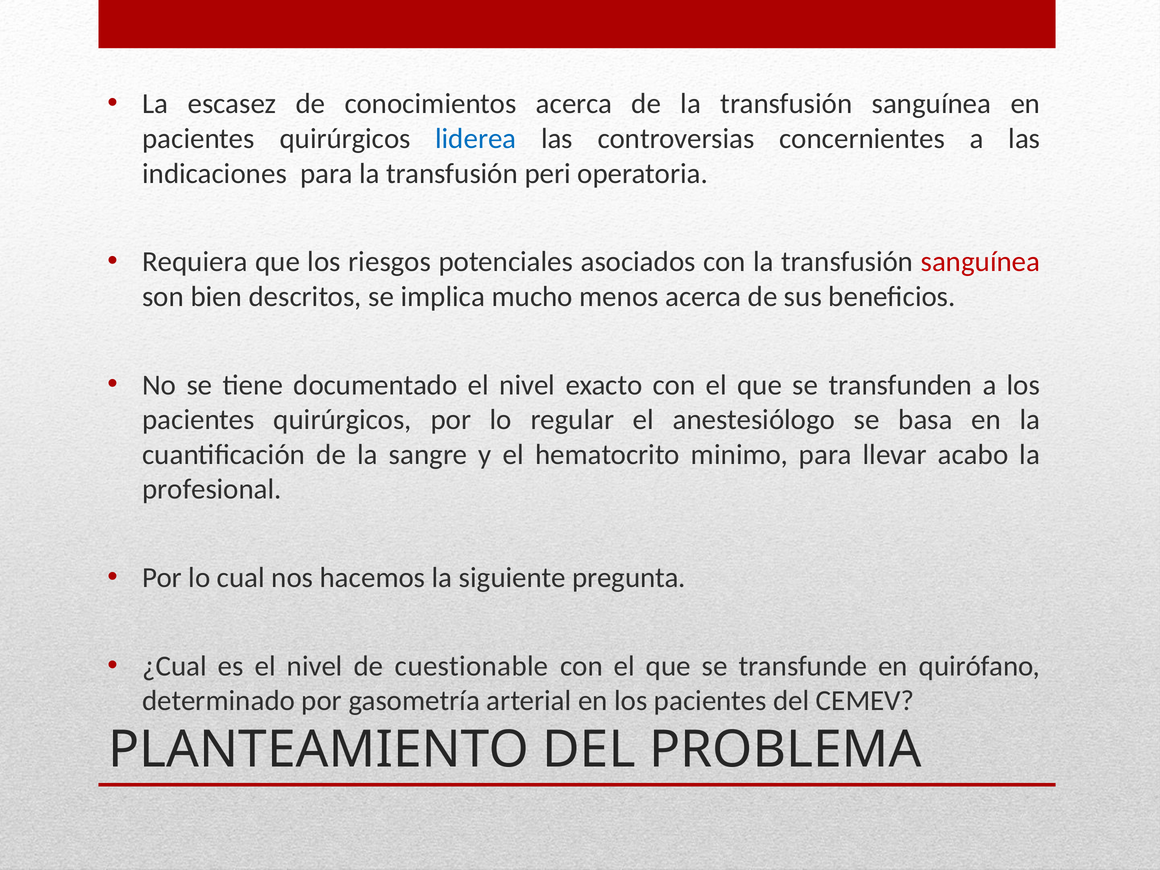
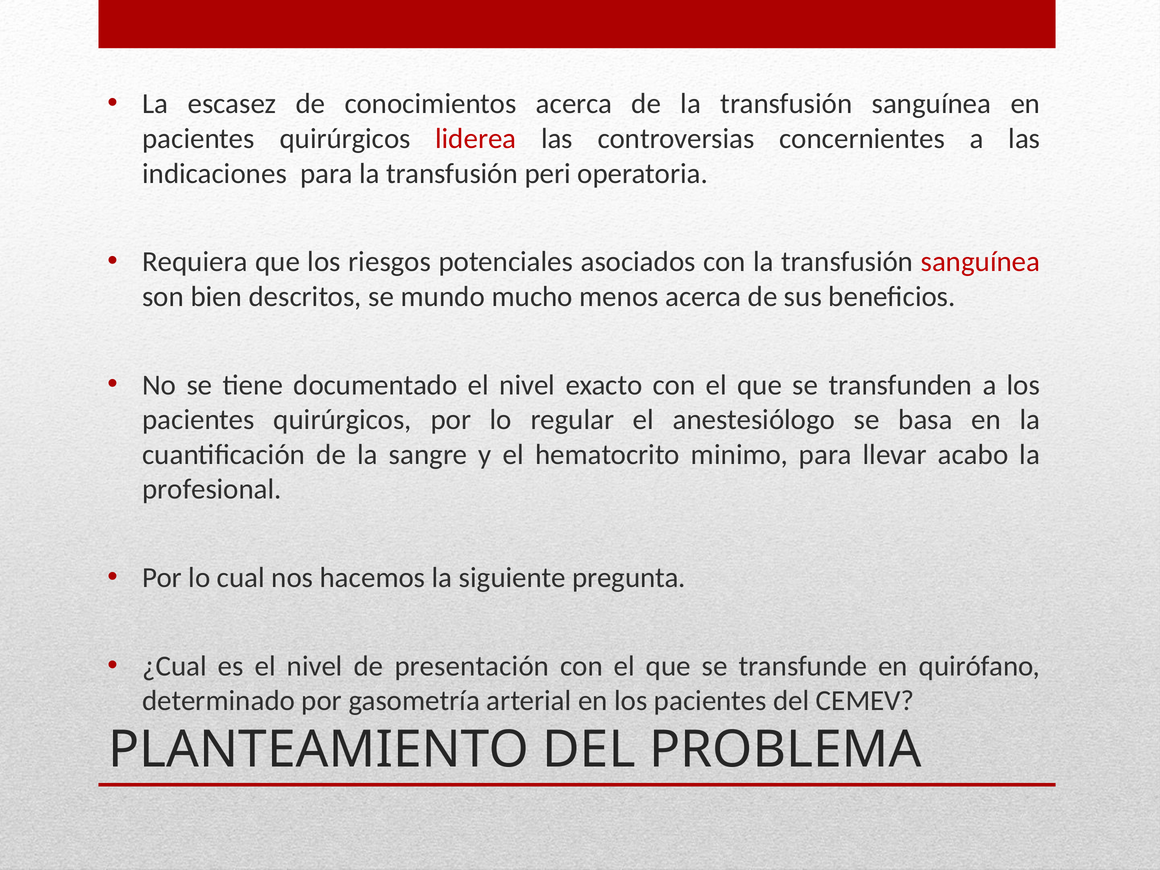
liderea colour: blue -> red (476, 139)
implica: implica -> mundo (443, 297)
cuestionable: cuestionable -> presentación (472, 666)
